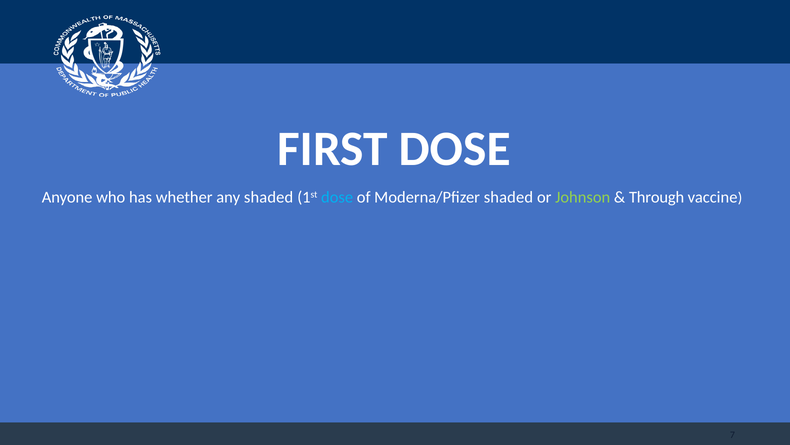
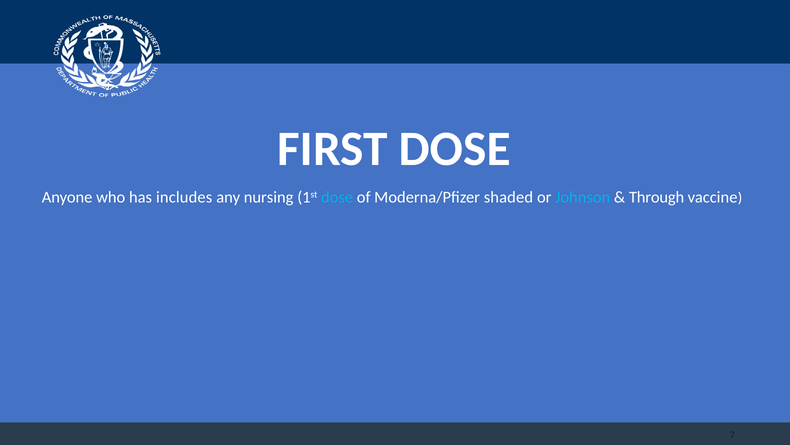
whether: whether -> includes (184, 197)
any shaded: shaded -> nursing (269, 197)
Johnson colour: light green -> light blue (583, 197)
